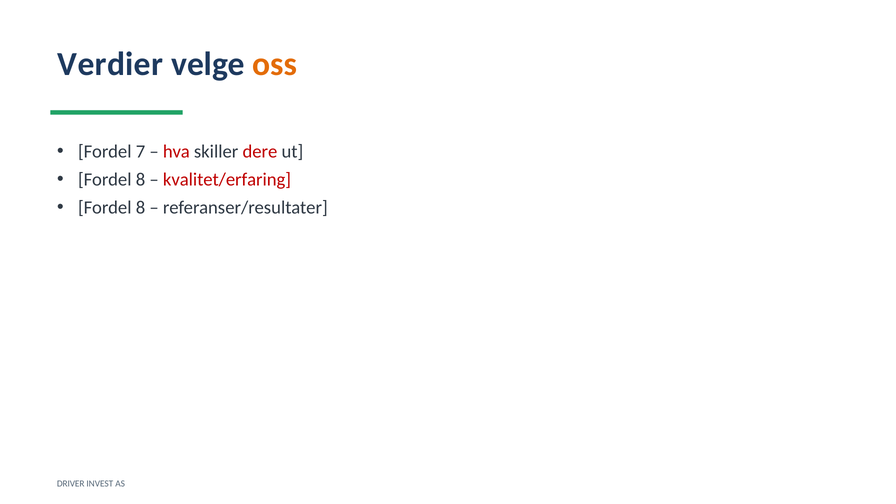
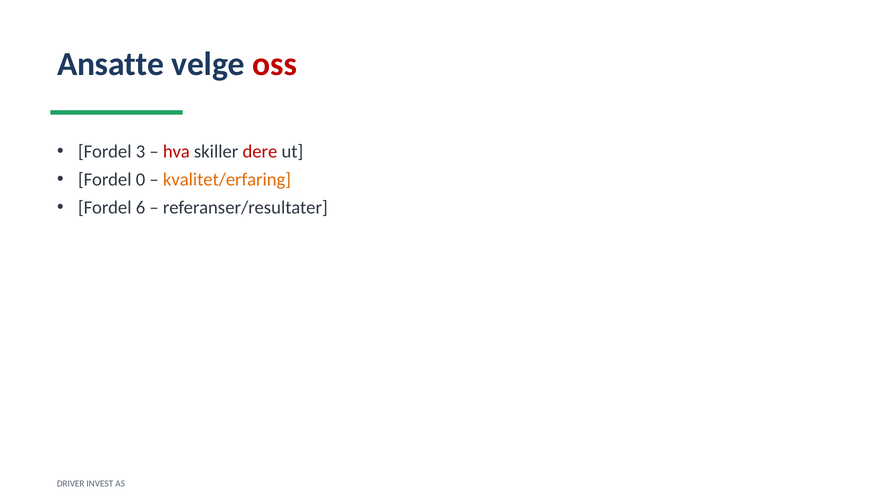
Verdier: Verdier -> Ansatte (111, 64)
oss colour: orange -> red (275, 64)
7: 7 -> 3 (141, 152)
8: 8 -> 0 (141, 180)
kvalitet/erfaring colour: red -> orange (227, 180)
8: 8 -> 6 (141, 208)
